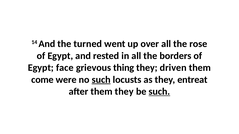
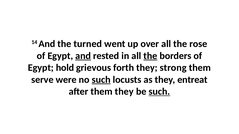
and underline: none -> present (83, 56)
the underline: none -> present (150, 56)
face: face -> hold (65, 68)
thing: thing -> forth (124, 68)
driven: driven -> strong (173, 68)
come: come -> serve (42, 80)
